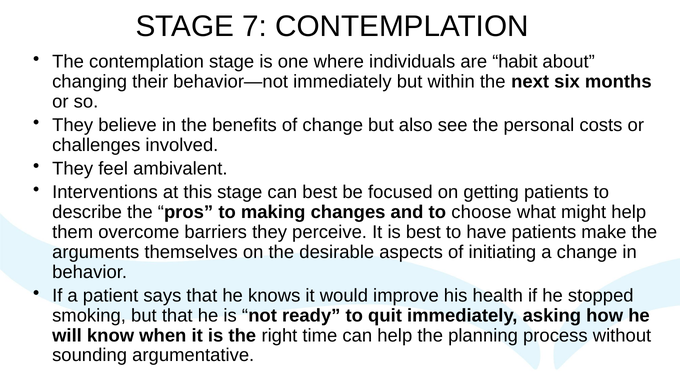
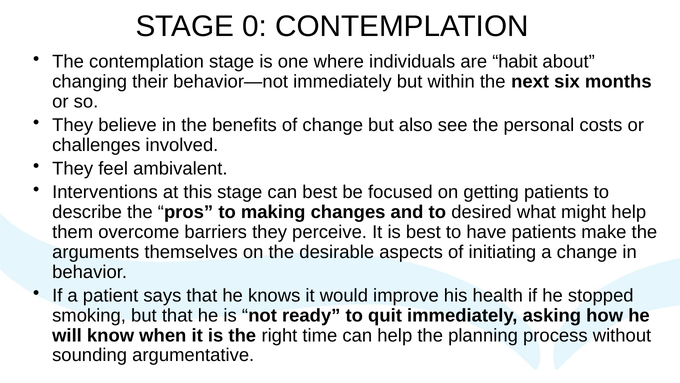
7: 7 -> 0 (255, 26)
choose: choose -> desired (482, 212)
